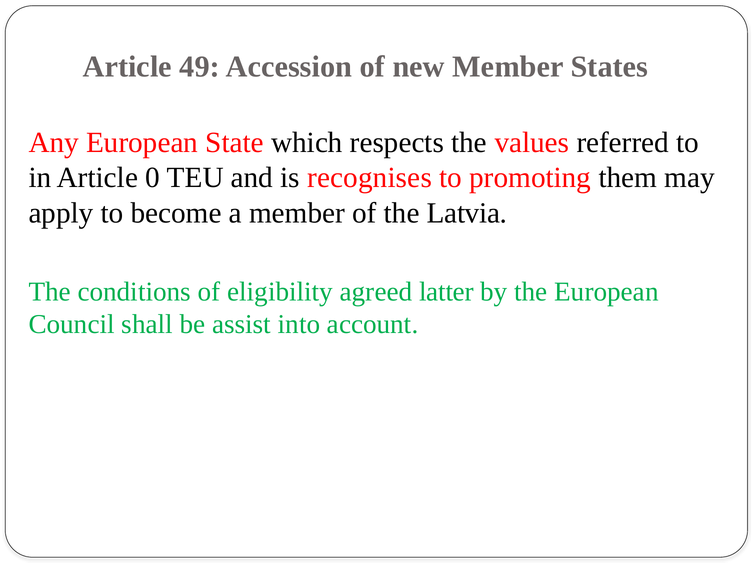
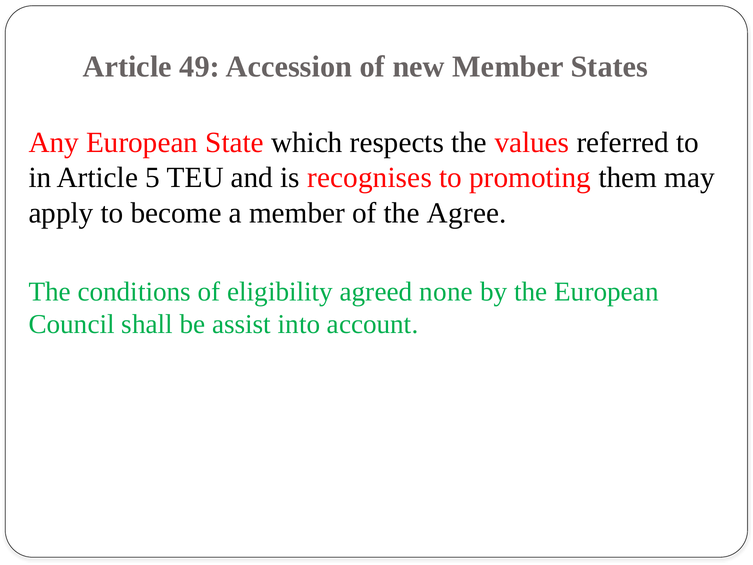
0: 0 -> 5 (153, 178)
Latvia: Latvia -> Agree (467, 213)
latter: latter -> none (446, 291)
